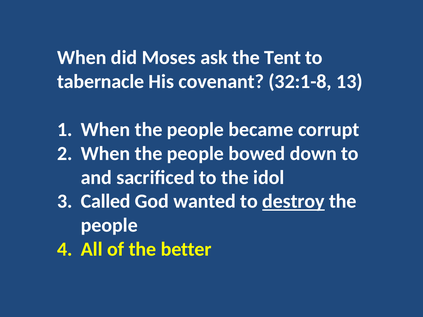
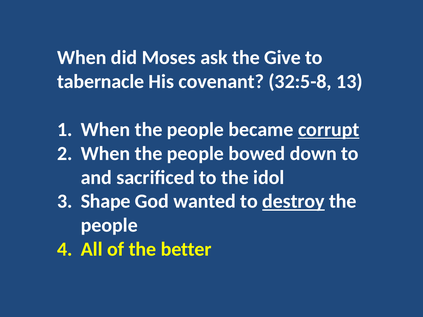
Tent: Tent -> Give (283, 58)
32:1-8: 32:1-8 -> 32:5-8 (300, 82)
corrupt underline: none -> present (329, 130)
Called: Called -> Shape (106, 202)
